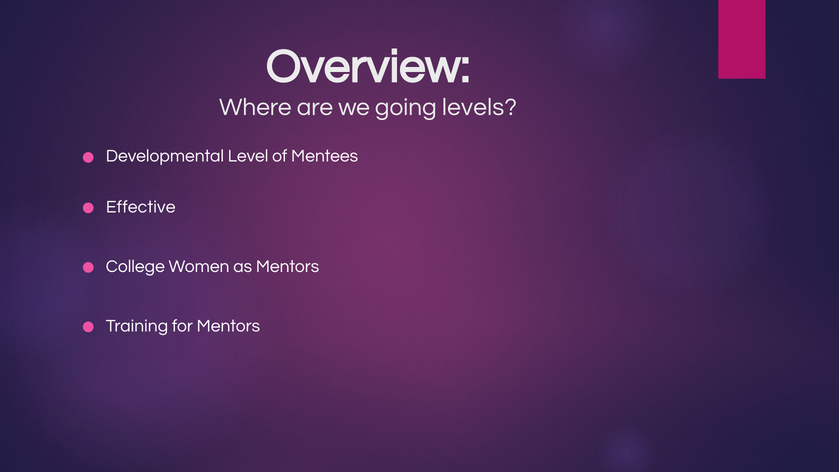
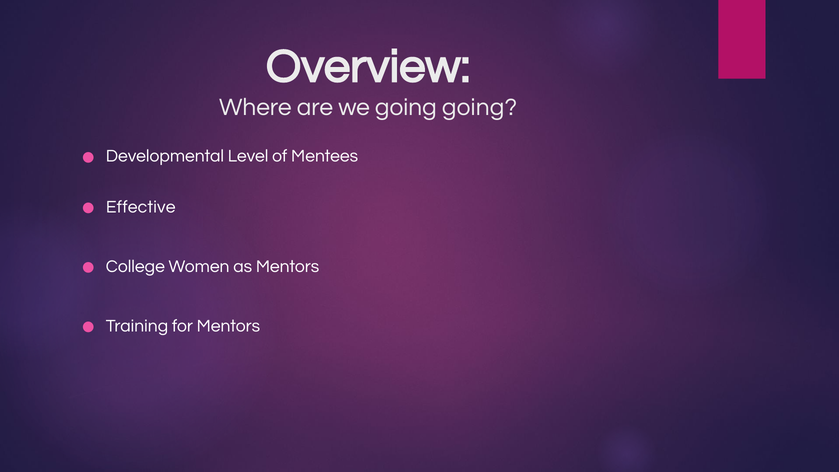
going levels: levels -> going (479, 107)
